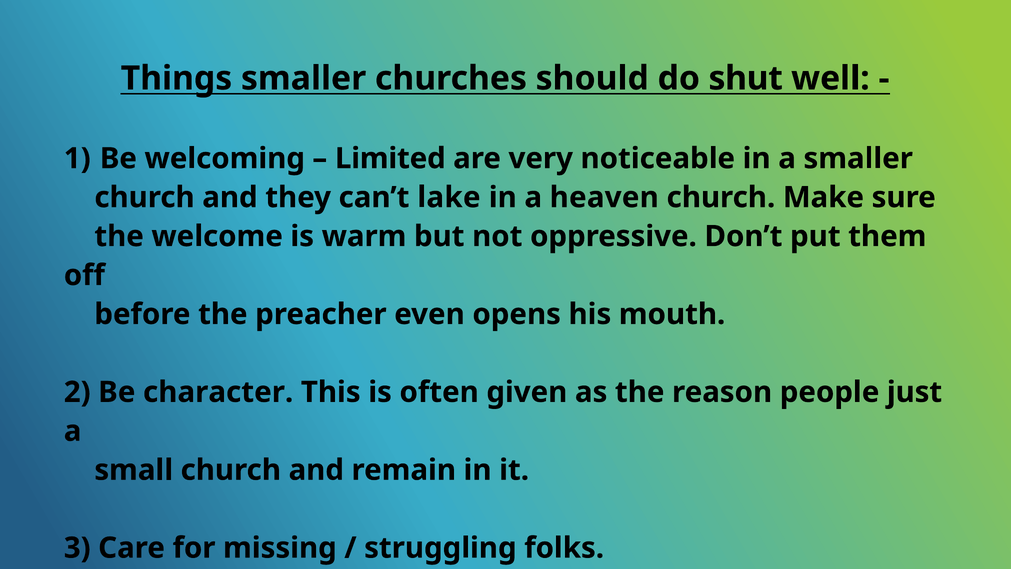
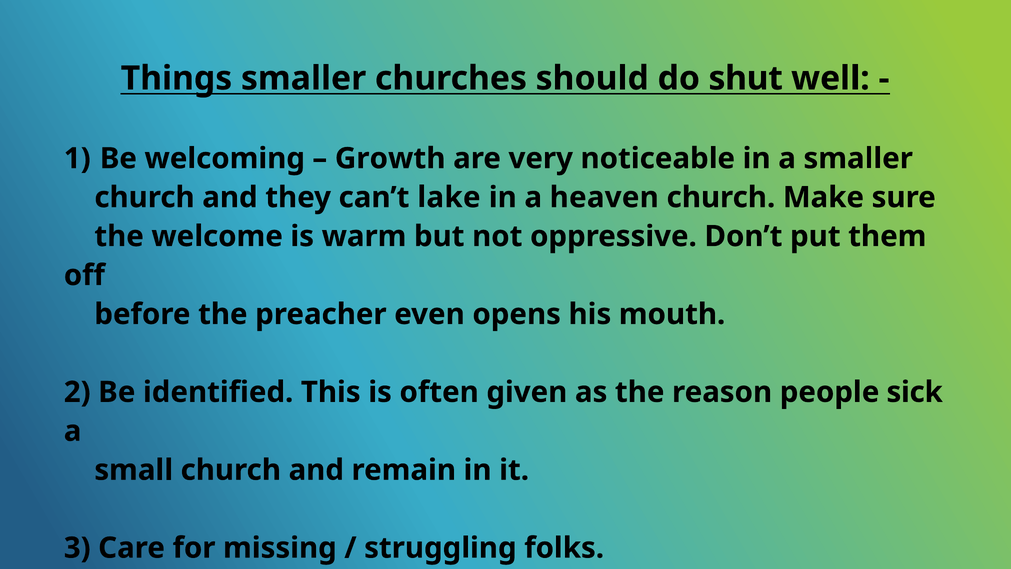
Limited: Limited -> Growth (390, 158)
character: character -> identified (218, 392)
just: just -> sick (915, 392)
